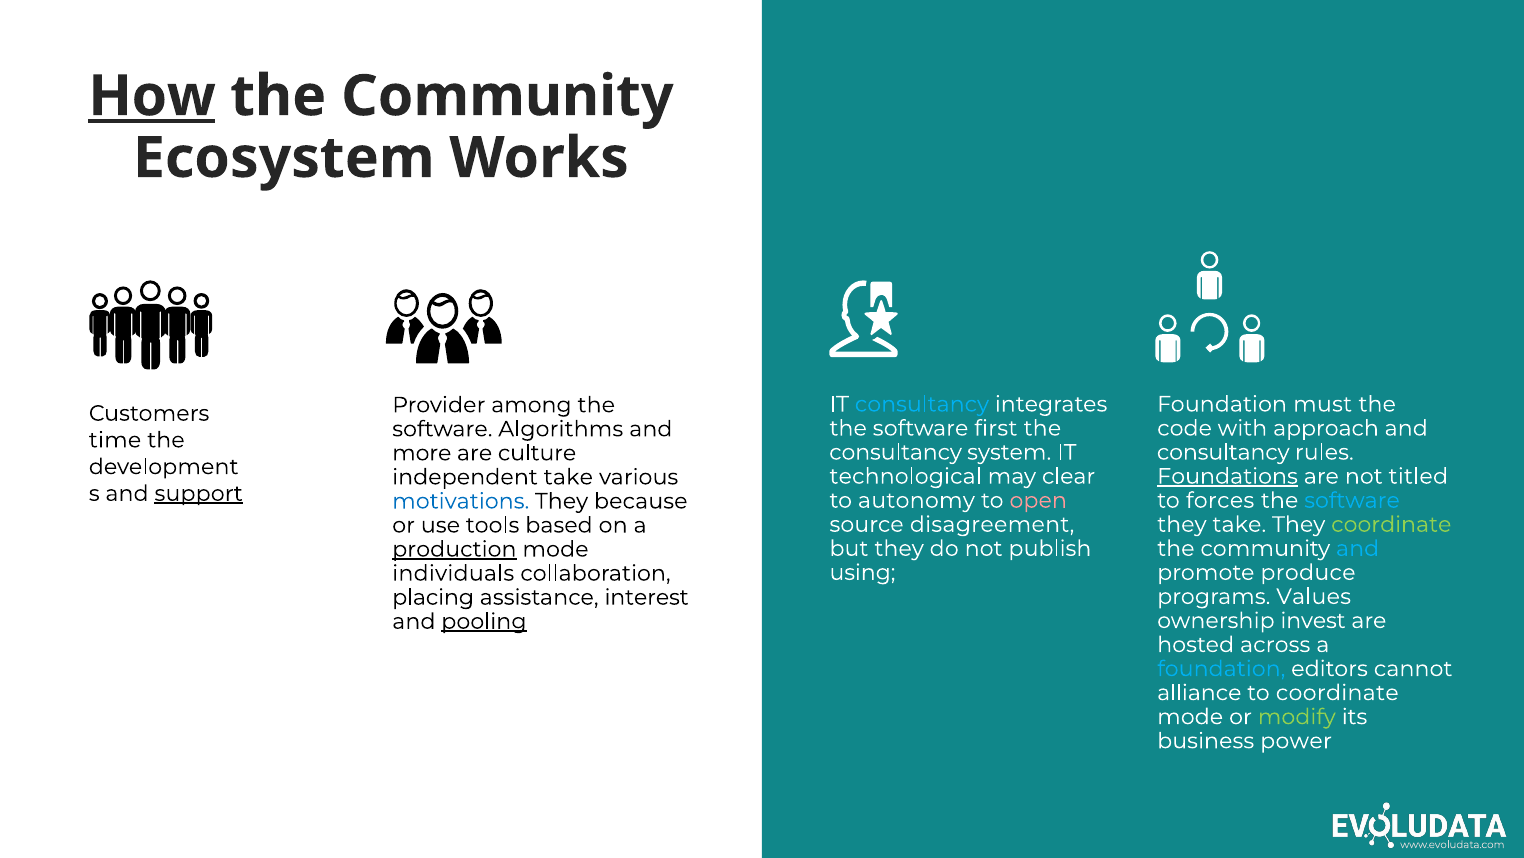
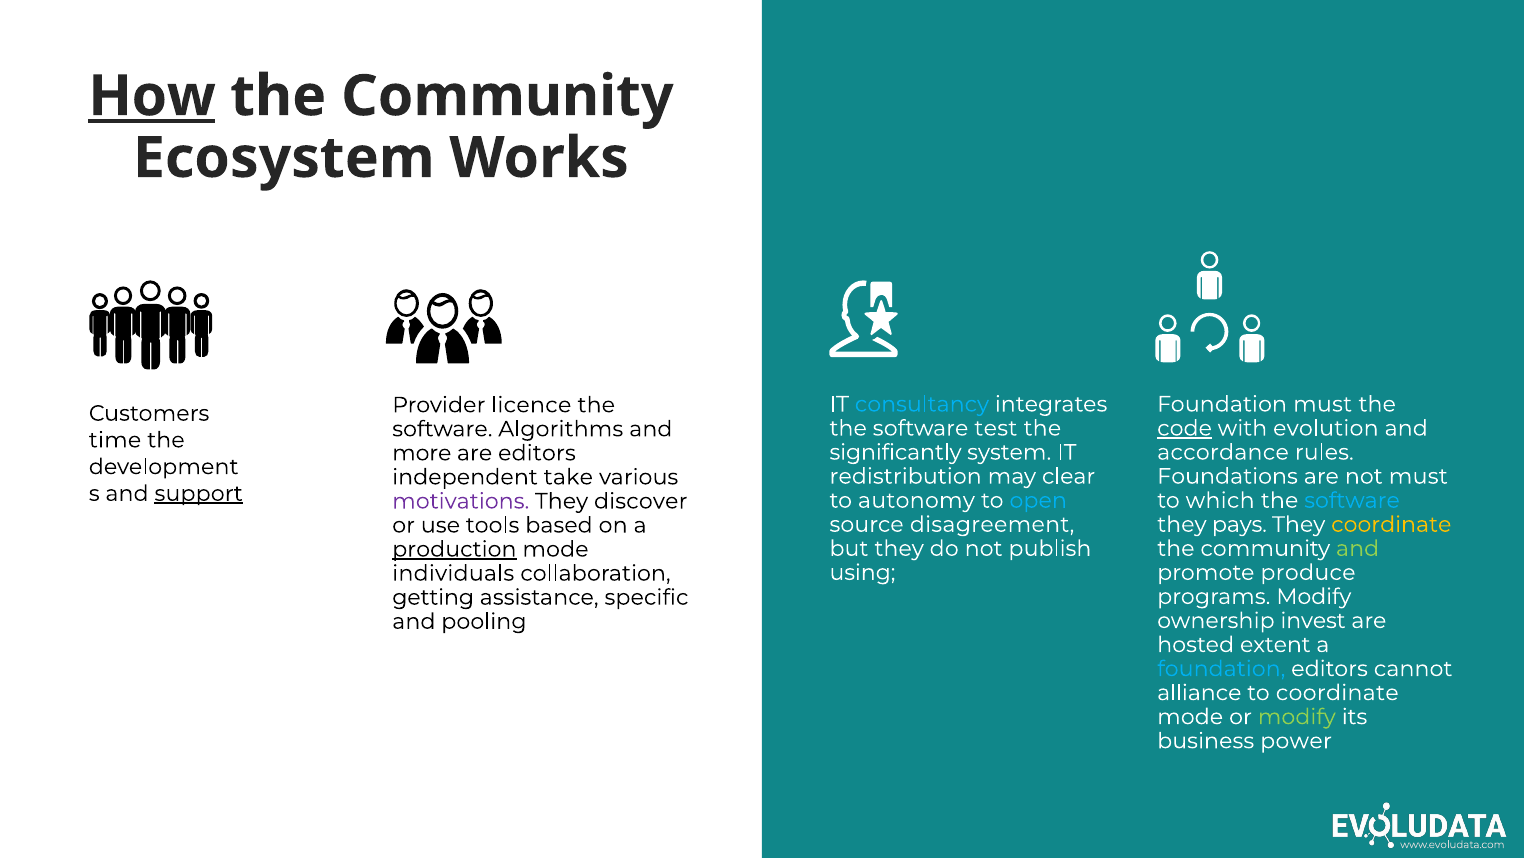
among: among -> licence (531, 405)
first: first -> test (996, 428)
code underline: none -> present (1185, 428)
approach: approach -> evolution (1326, 428)
consultancy: consultancy -> significantly (896, 452)
consultancy: consultancy -> accordance (1223, 452)
are culture: culture -> editors (537, 453)
technological: technological -> redistribution (906, 476)
Foundations underline: present -> none (1228, 476)
not titled: titled -> must (1418, 476)
open colour: pink -> light blue (1038, 500)
forces: forces -> which (1220, 500)
motivations colour: blue -> purple (461, 501)
because: because -> discover (641, 501)
they take: take -> pays (1239, 524)
coordinate colour: light green -> yellow (1391, 524)
and colour: light blue -> light green (1358, 548)
programs Values: Values -> Modify (1314, 596)
placing: placing -> getting (433, 597)
interest: interest -> specific (646, 597)
pooling underline: present -> none (484, 621)
across: across -> extent (1275, 644)
